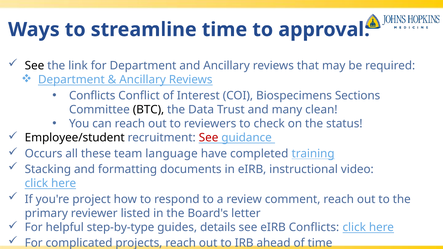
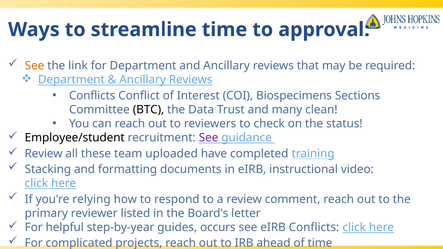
See colour: black -> orange (34, 66)
See colour: red -> purple (209, 138)
Occurs: Occurs -> Review (44, 154)
language: language -> uploaded (172, 154)
project: project -> relying (91, 199)
step-by-type: step-by-type -> step-by-year (121, 227)
details: details -> occurs (218, 227)
